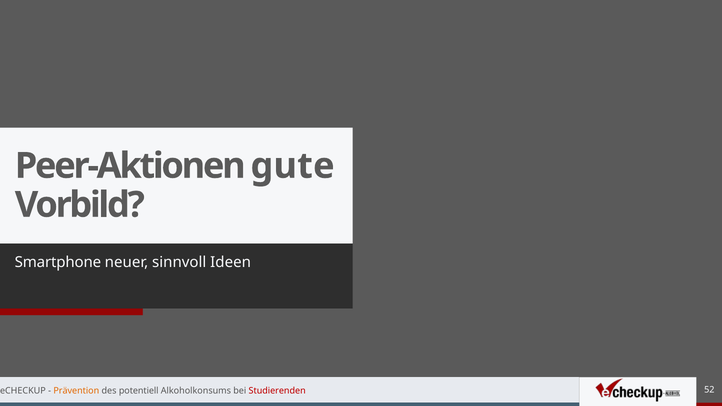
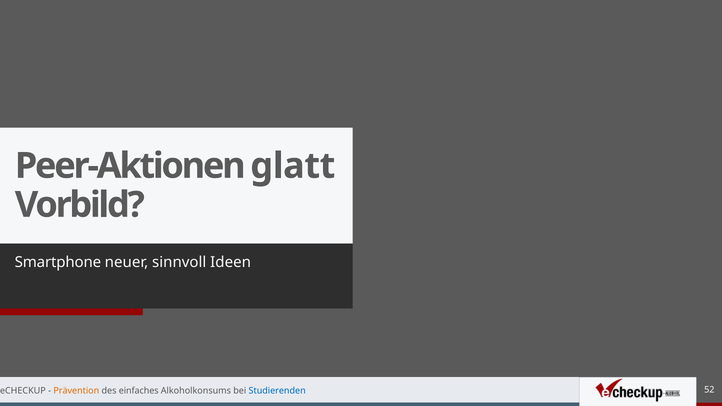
gute: gute -> glatt (293, 166)
potentiell: potentiell -> einfaches (139, 391)
Studierenden colour: red -> blue (277, 391)
